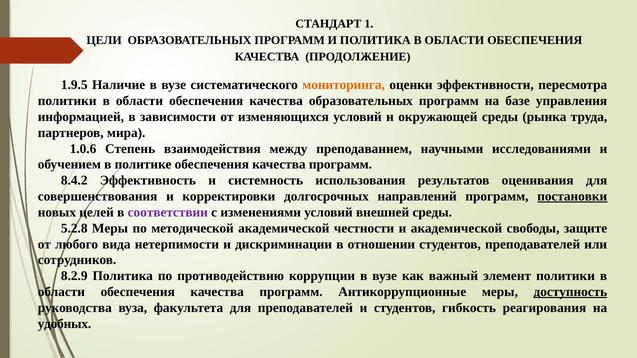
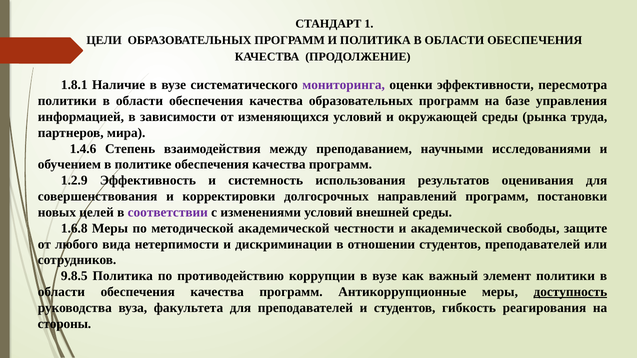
1.9.5: 1.9.5 -> 1.8.1 (74, 85)
мониторинга colour: orange -> purple (344, 85)
1.0.6: 1.0.6 -> 1.4.6 (83, 149)
8.4.2: 8.4.2 -> 1.2.9 (74, 181)
постановки underline: present -> none (572, 197)
5.2.8: 5.2.8 -> 1.6.8 (74, 228)
8.2.9: 8.2.9 -> 9.8.5 (74, 276)
удобных: удобных -> стороны (64, 324)
